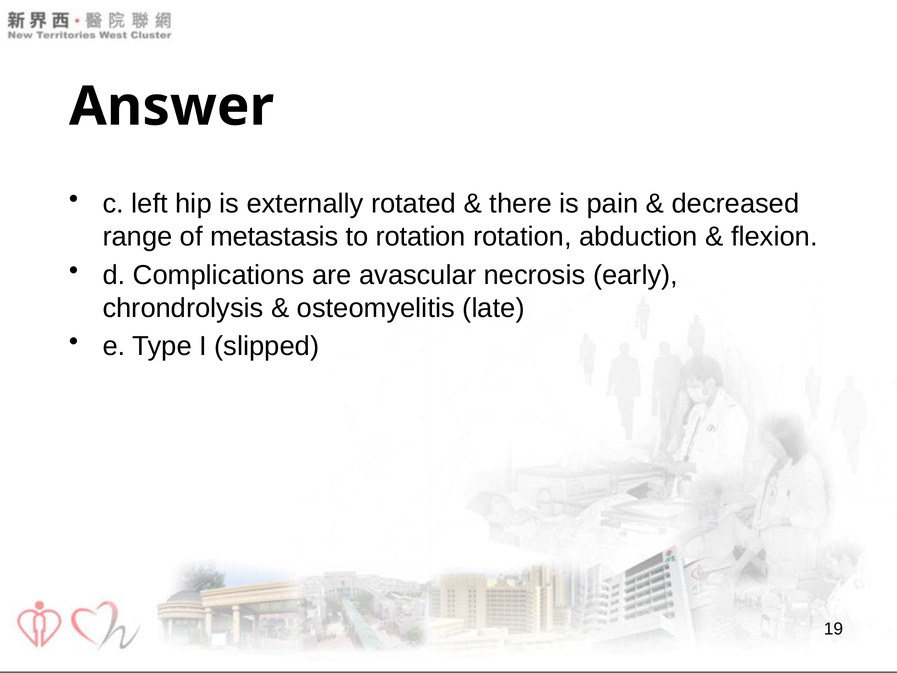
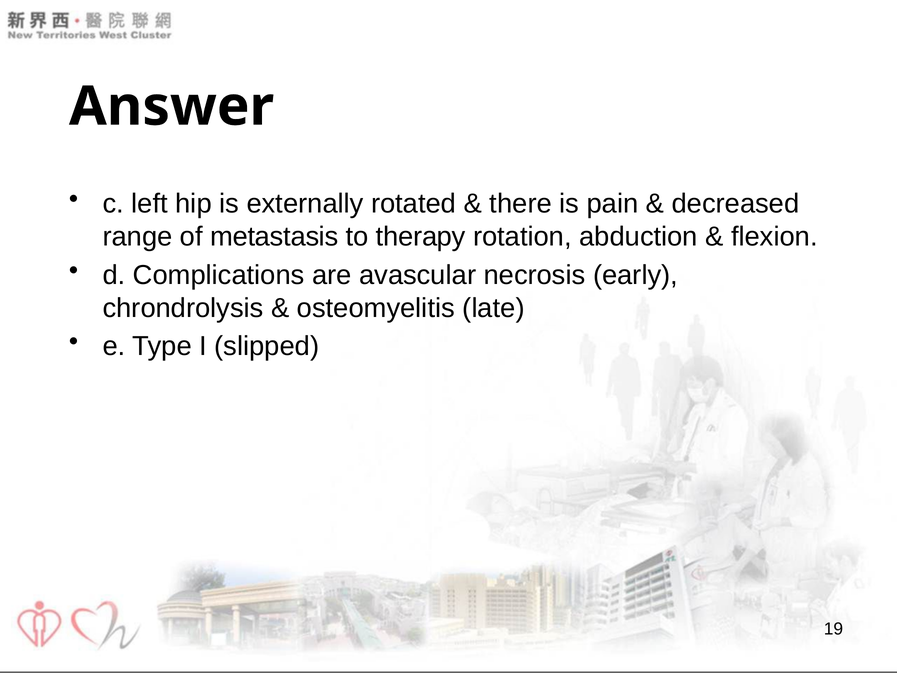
to rotation: rotation -> therapy (421, 237)
